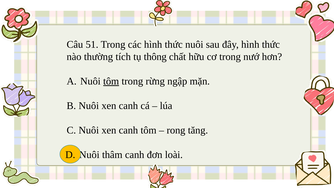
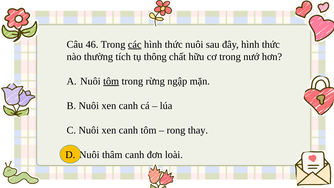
51: 51 -> 46 (92, 44)
các underline: none -> present (135, 44)
tăng: tăng -> thay (198, 130)
